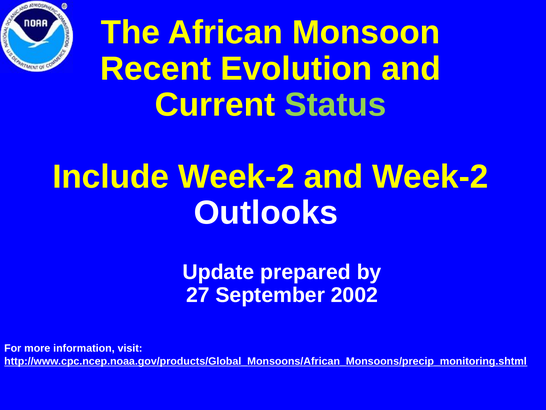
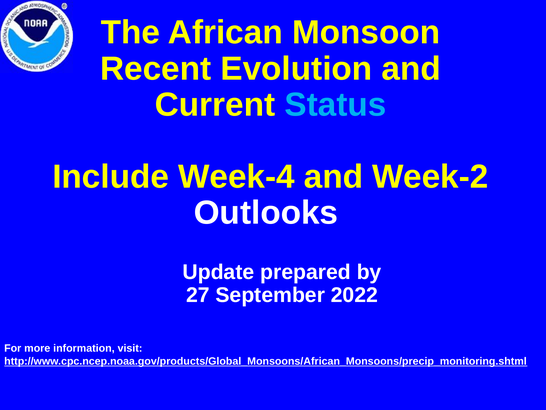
Status colour: light green -> light blue (335, 105)
Include Week-2: Week-2 -> Week-4 (236, 177)
2002: 2002 -> 2022 (354, 295)
